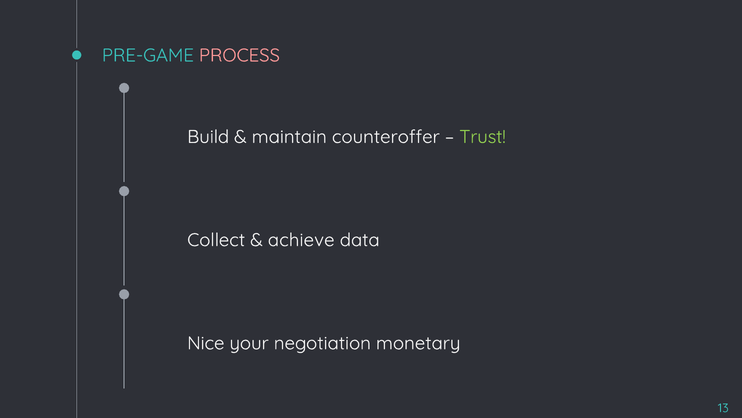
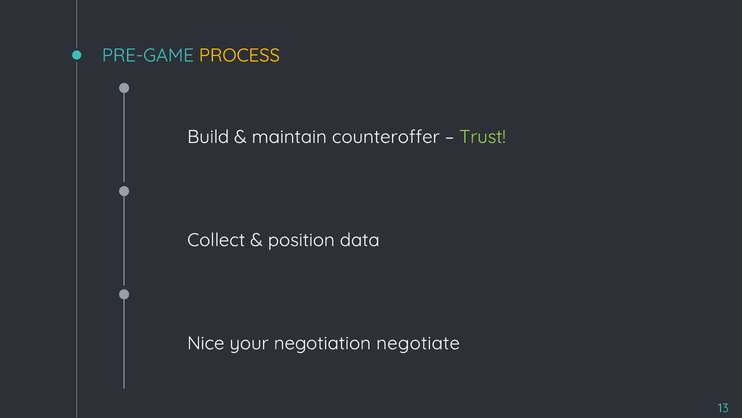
PROCESS colour: pink -> yellow (239, 55)
achieve: achieve -> position (301, 240)
monetary: monetary -> negotiate (418, 343)
